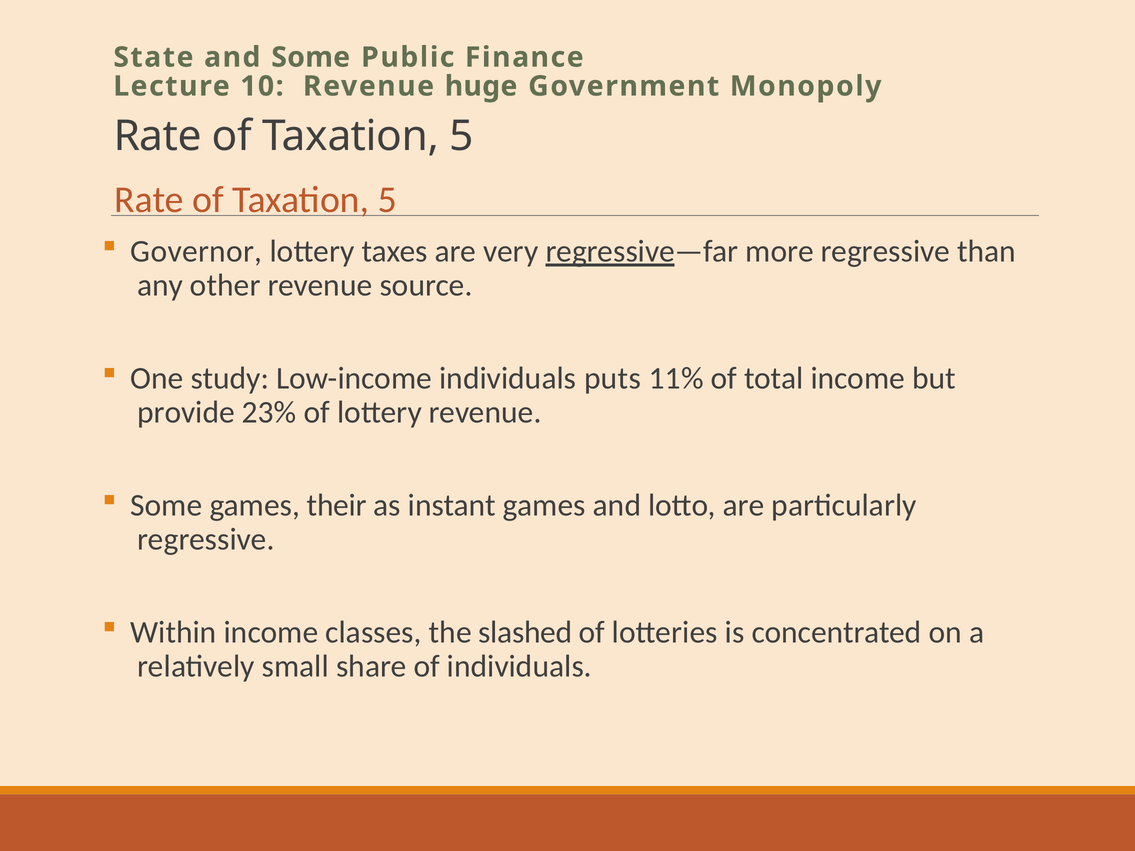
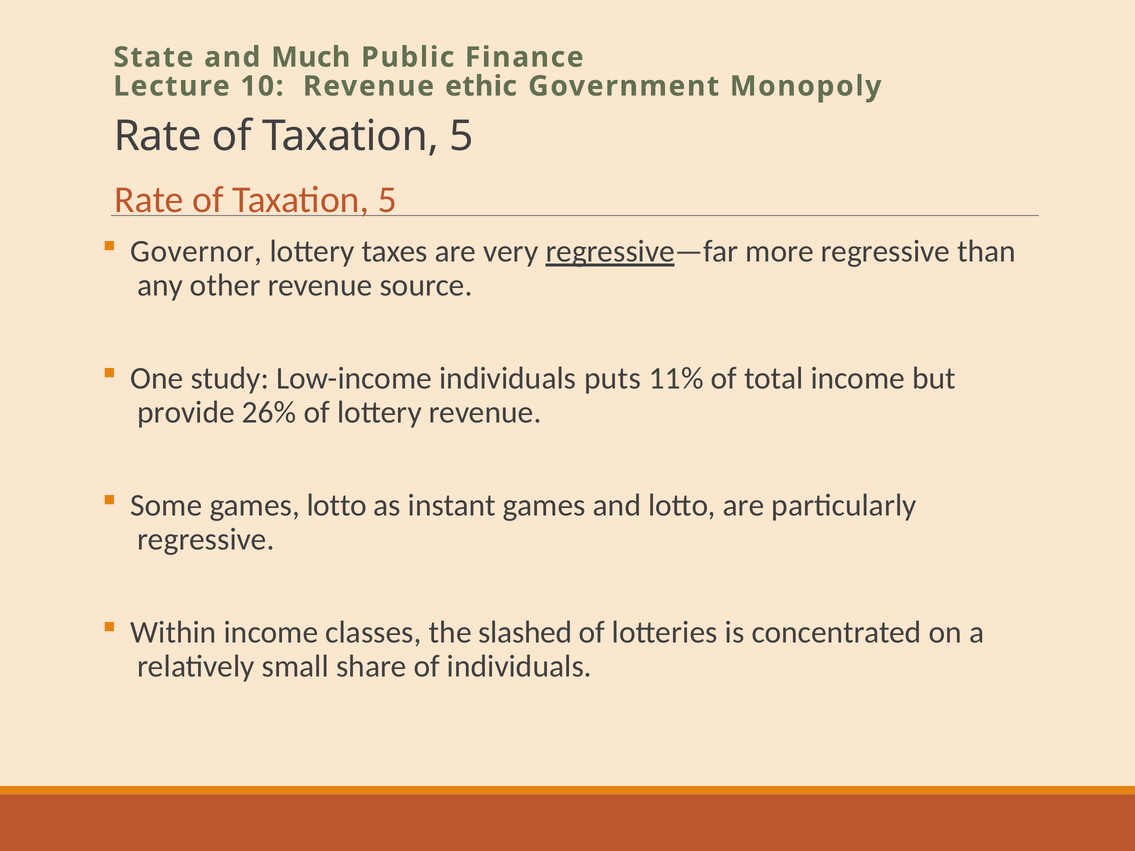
and Some: Some -> Much (311, 57)
huge: huge -> ethic (481, 86)
23%: 23% -> 26% (269, 413)
games their: their -> lotto (337, 506)
